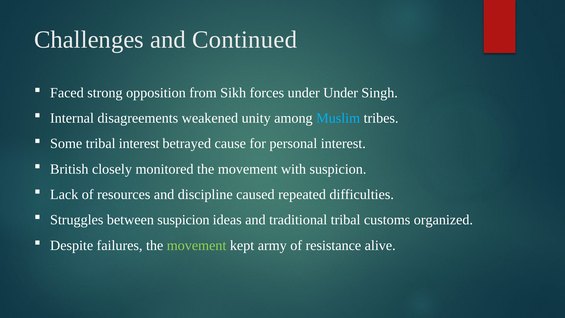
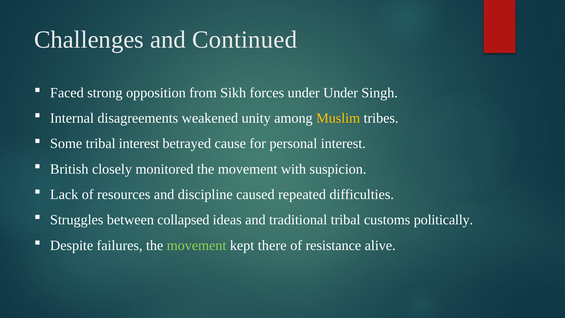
Muslim colour: light blue -> yellow (338, 118)
between suspicion: suspicion -> collapsed (183, 220)
organized: organized -> politically (443, 220)
army: army -> there (272, 245)
